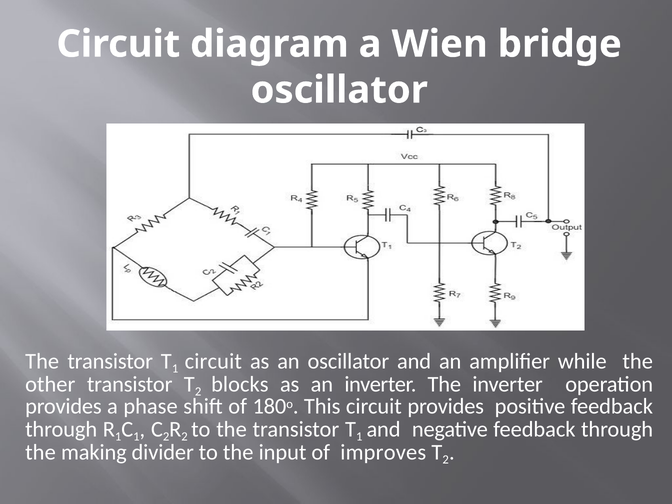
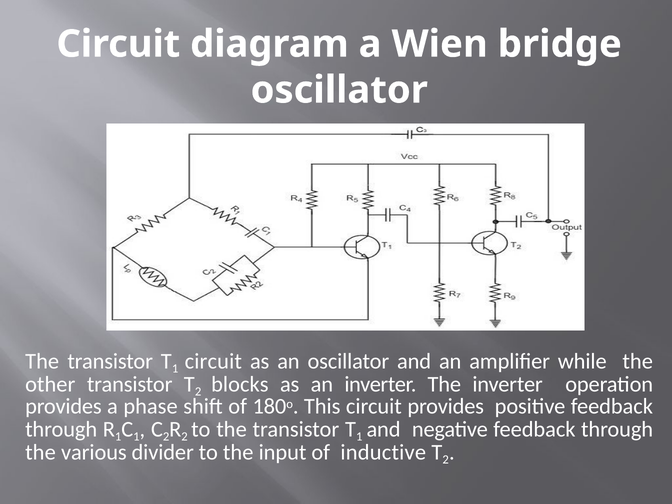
making: making -> various (94, 452)
improves: improves -> inductive (383, 452)
